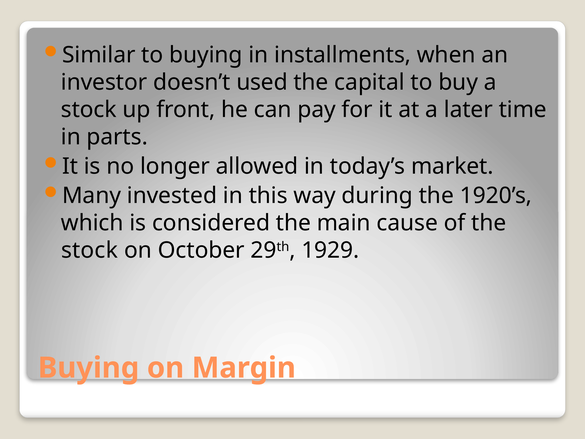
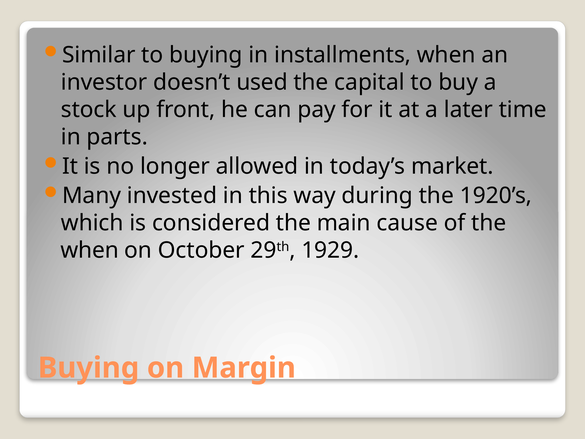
stock: stock -> when (90, 250)
